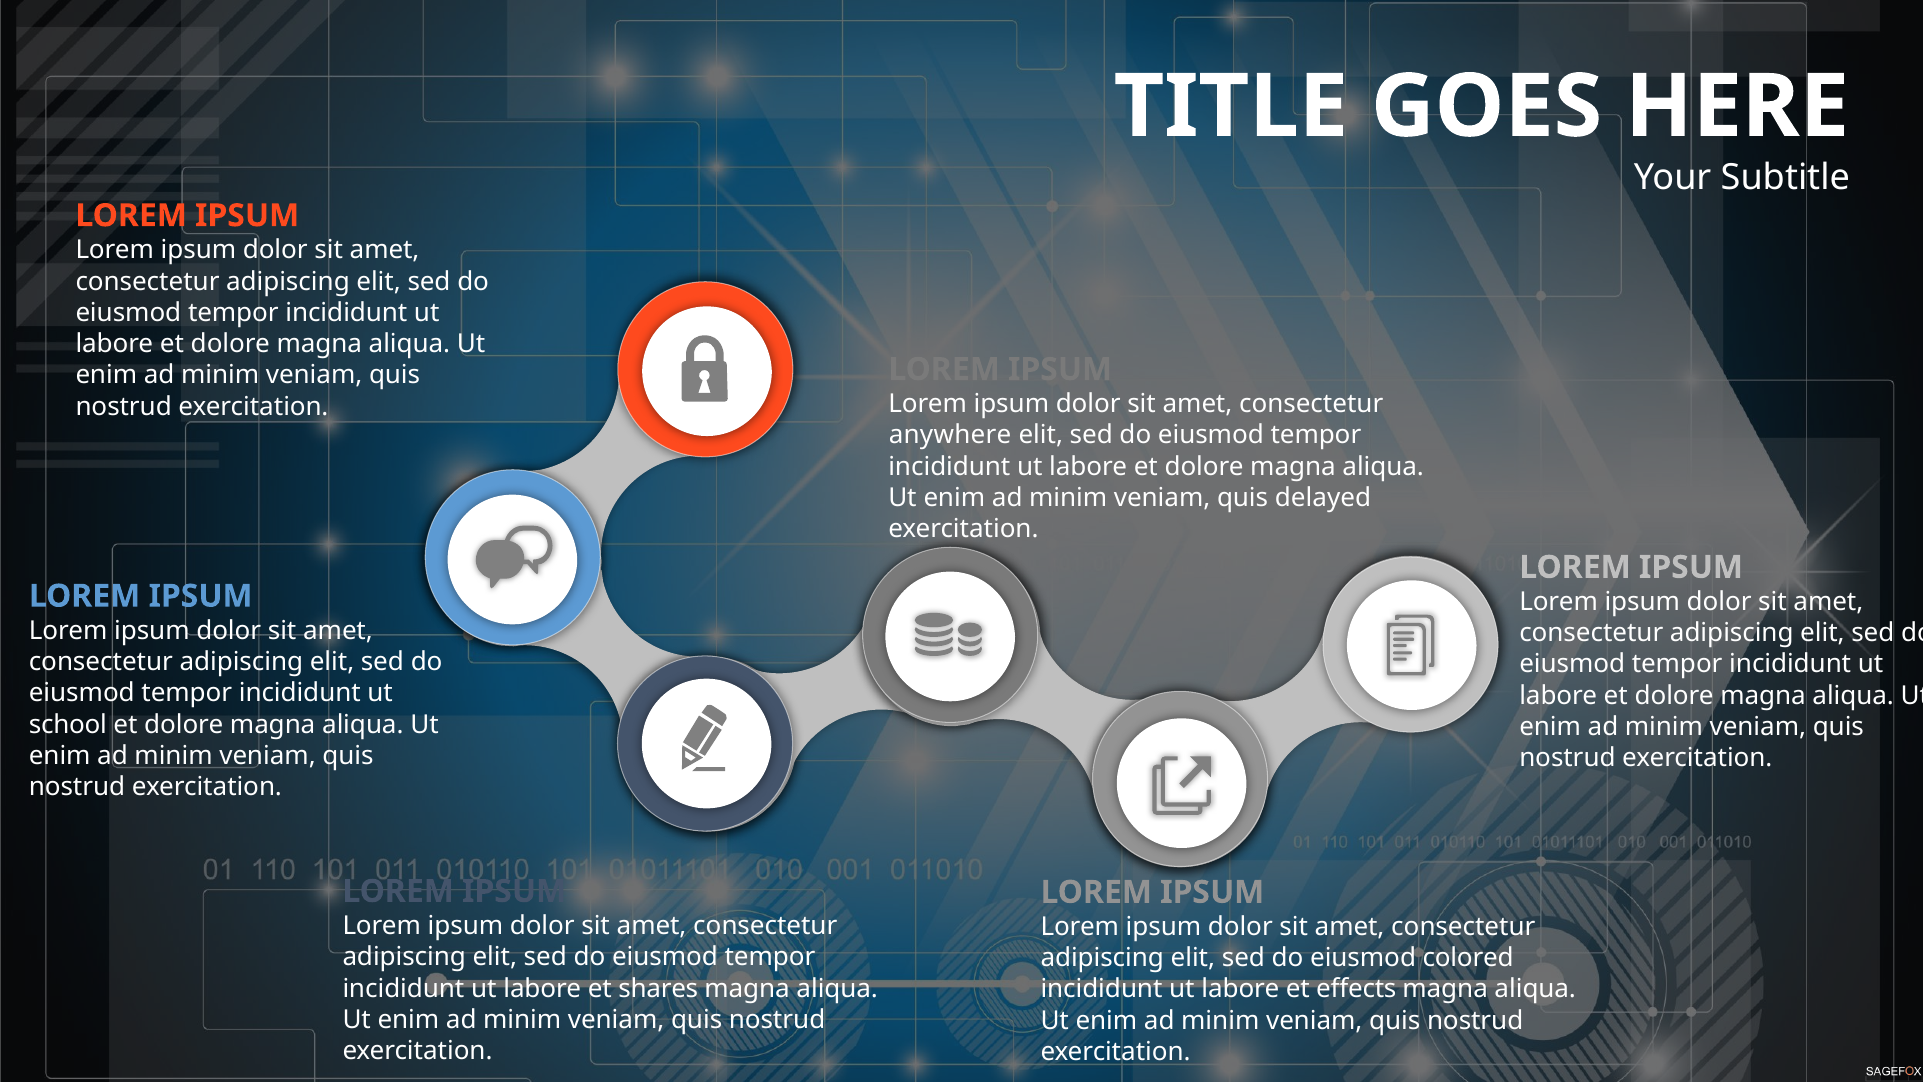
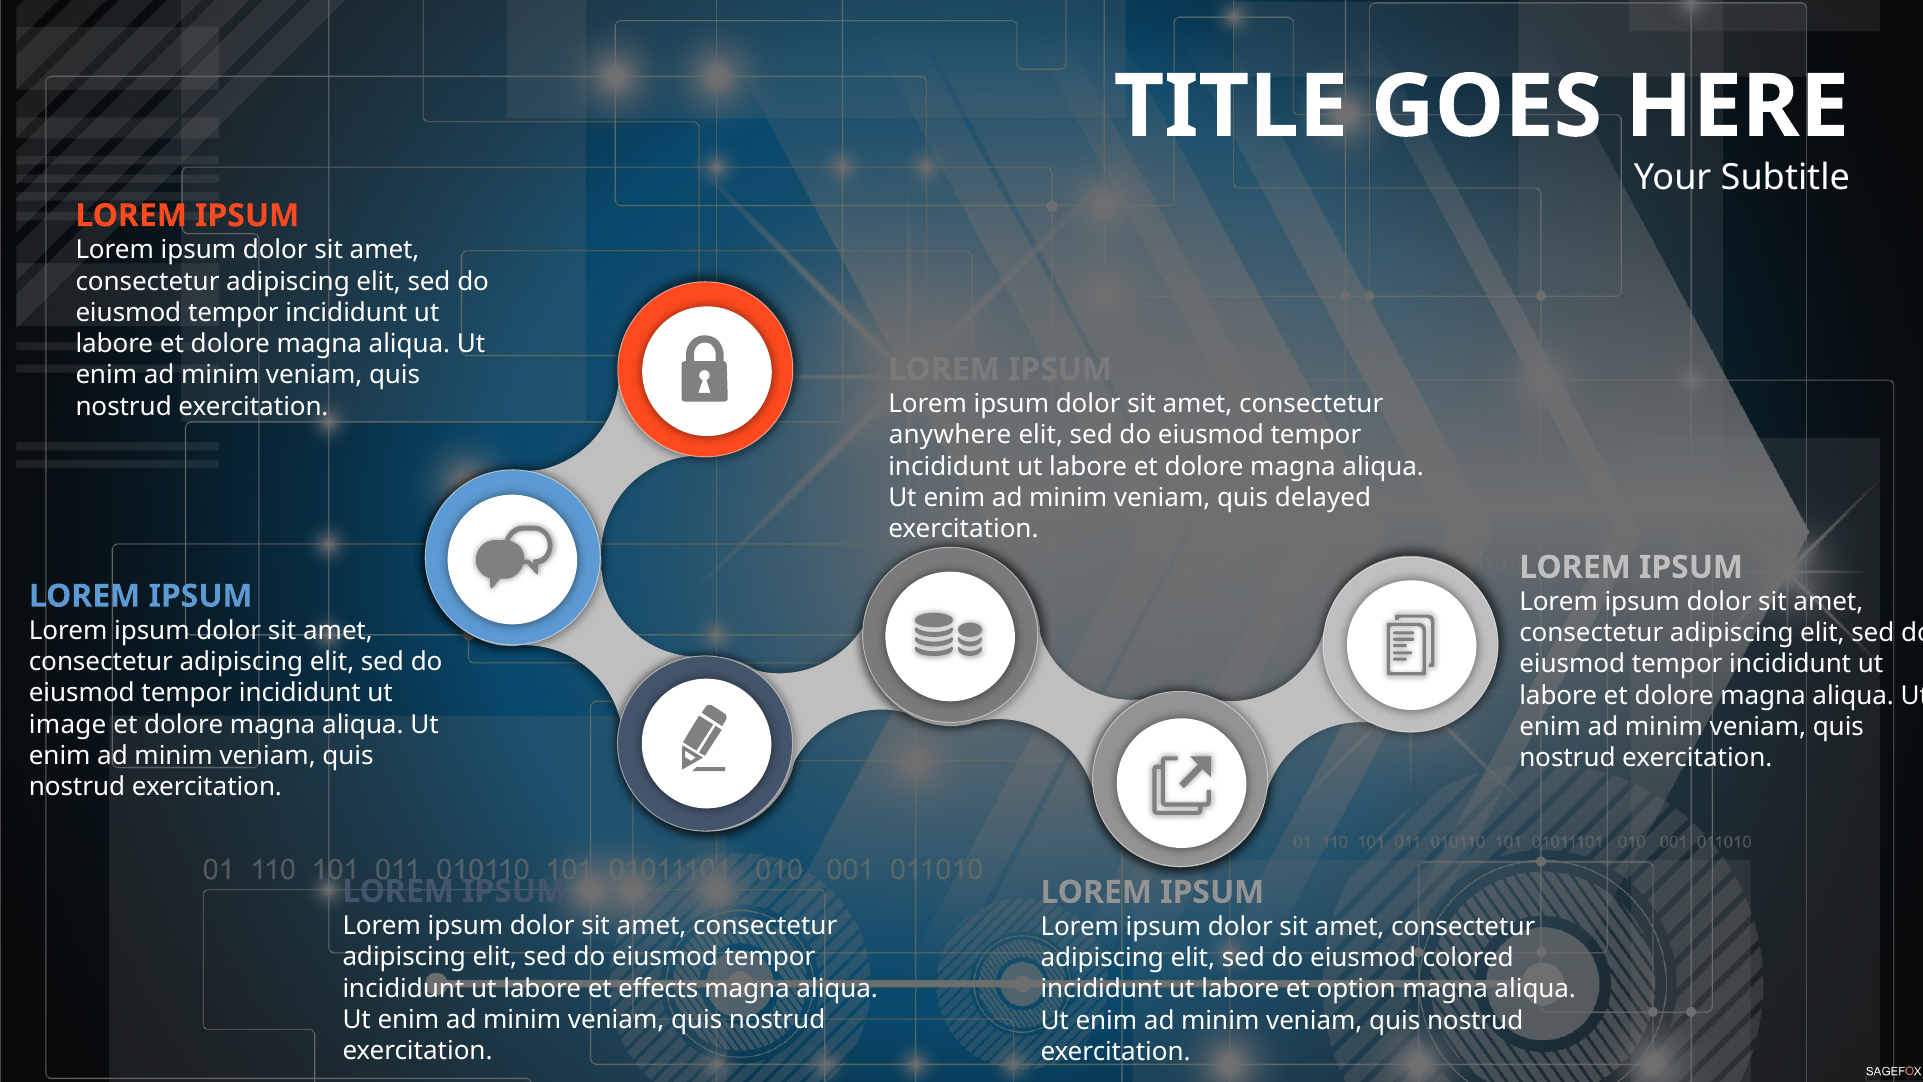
school: school -> image (68, 724)
shares: shares -> effects (658, 988)
effects: effects -> option (1356, 989)
